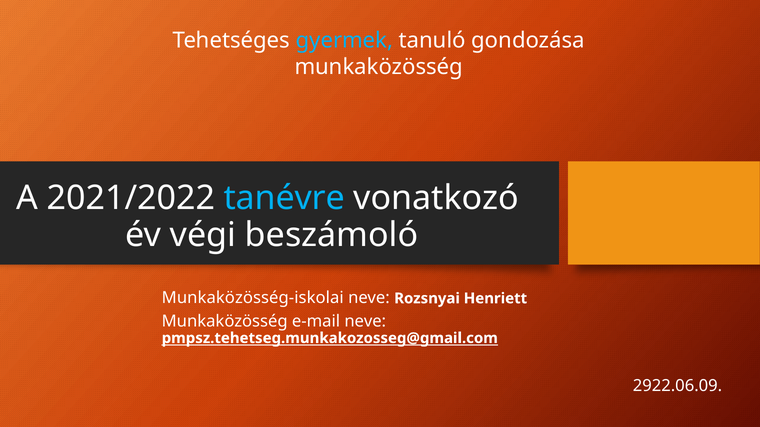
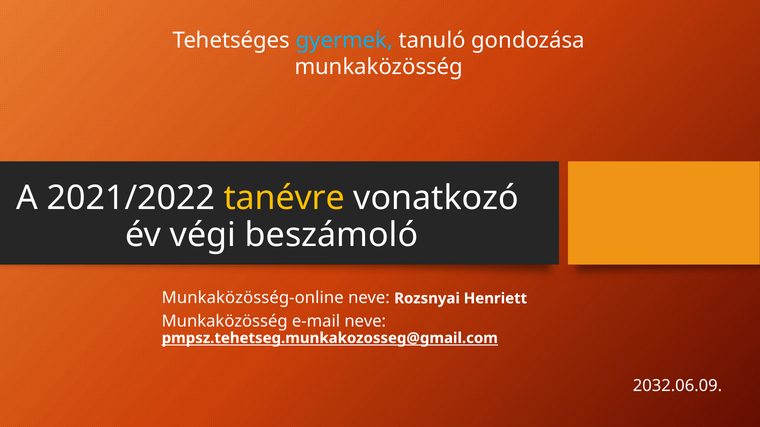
tanévre colour: light blue -> yellow (284, 198)
Munkaközösség-iskolai: Munkaközösség-iskolai -> Munkaközösség-online (253, 298)
2922.06.09: 2922.06.09 -> 2032.06.09 (677, 386)
